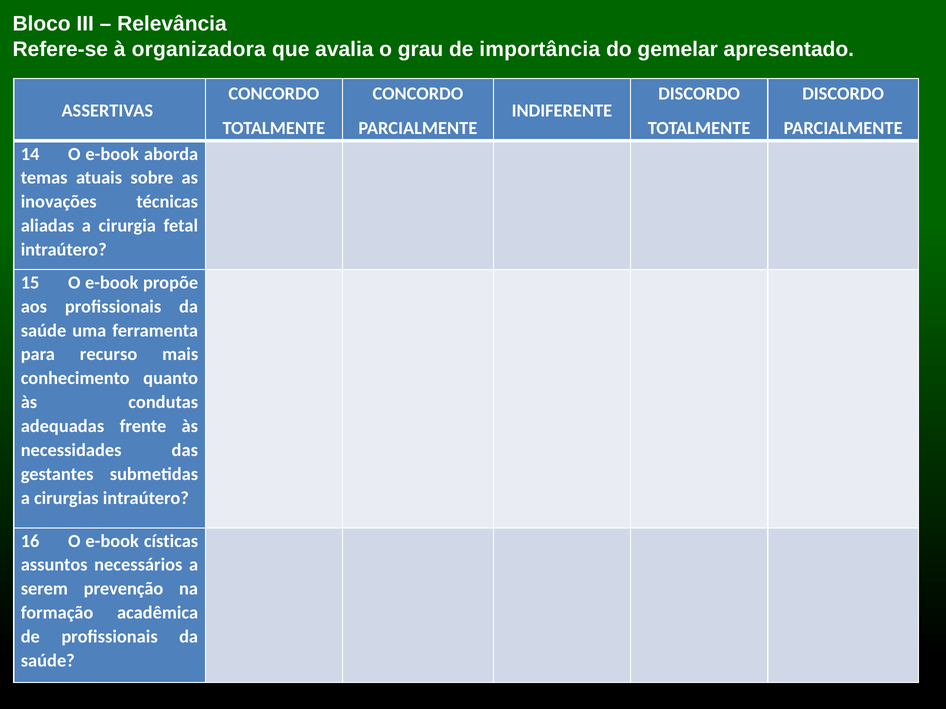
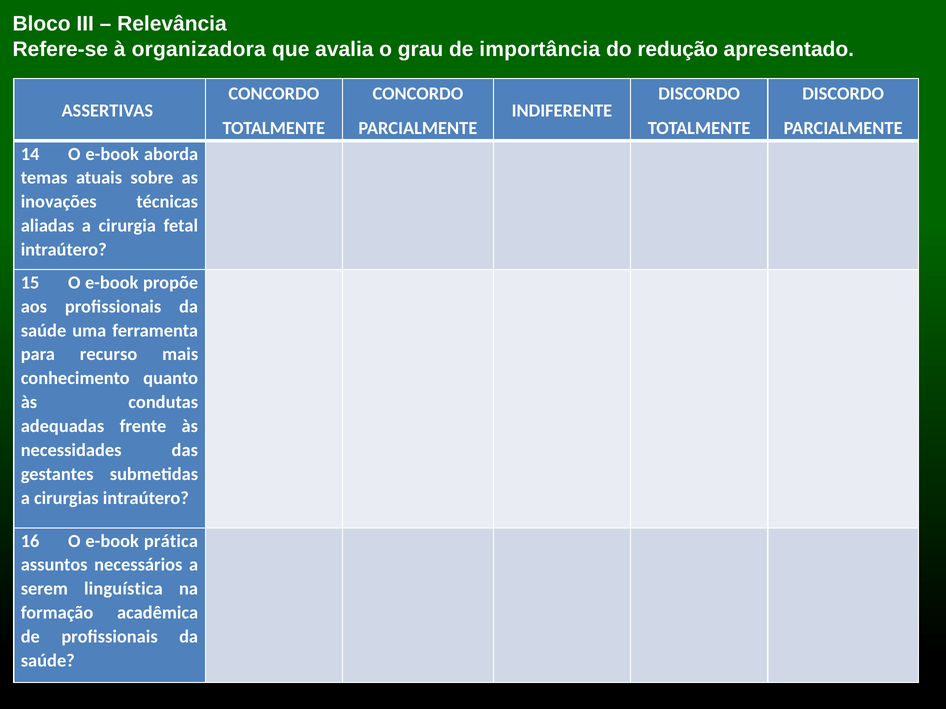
gemelar: gemelar -> redução (678, 49)
císticas: císticas -> prática (171, 541)
prevenção: prevenção -> linguística (123, 589)
